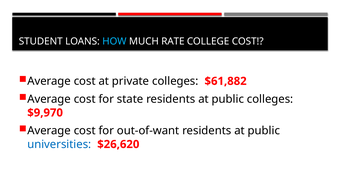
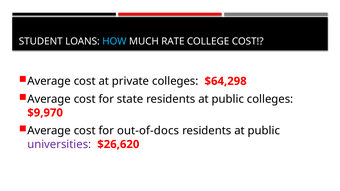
$61,882: $61,882 -> $64,298 (226, 81)
out-of-want: out-of-want -> out-of-docs (148, 131)
universities colour: blue -> purple (59, 145)
